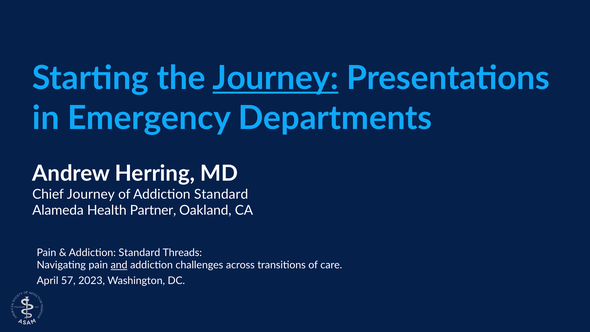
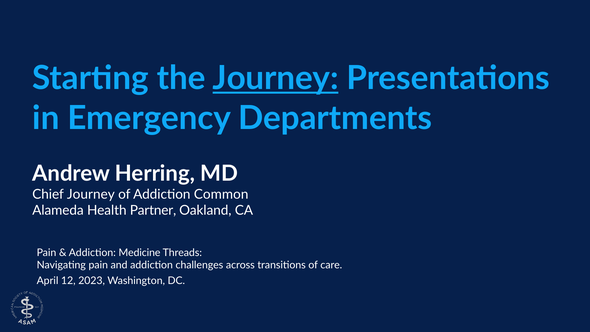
of Addiction Standard: Standard -> Common (221, 194)
Standard: Standard -> Medicine (139, 253)
and underline: present -> none (119, 265)
57: 57 -> 12 (68, 281)
